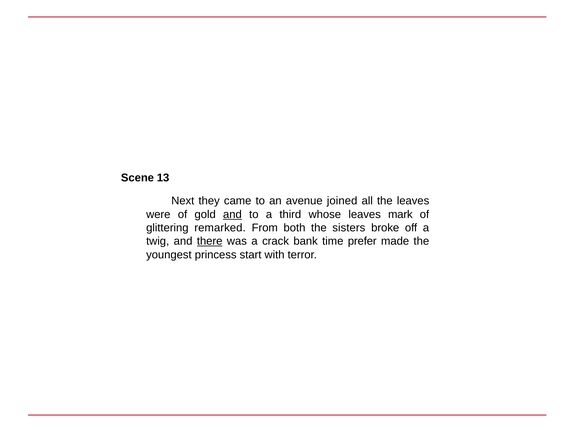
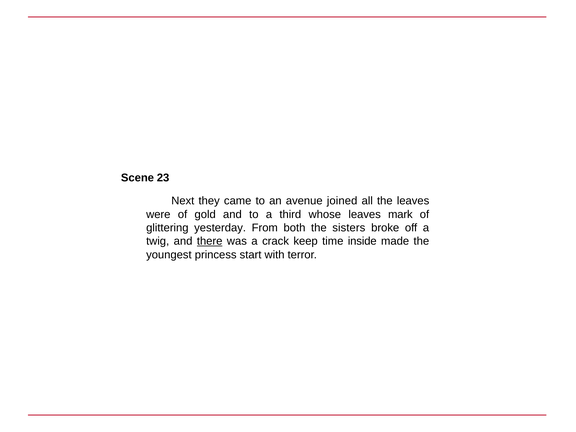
13: 13 -> 23 (163, 178)
and underline: present -> none (232, 214)
remarked: remarked -> yesterday (220, 228)
bank: bank -> keep (306, 241)
prefer: prefer -> inside (362, 241)
